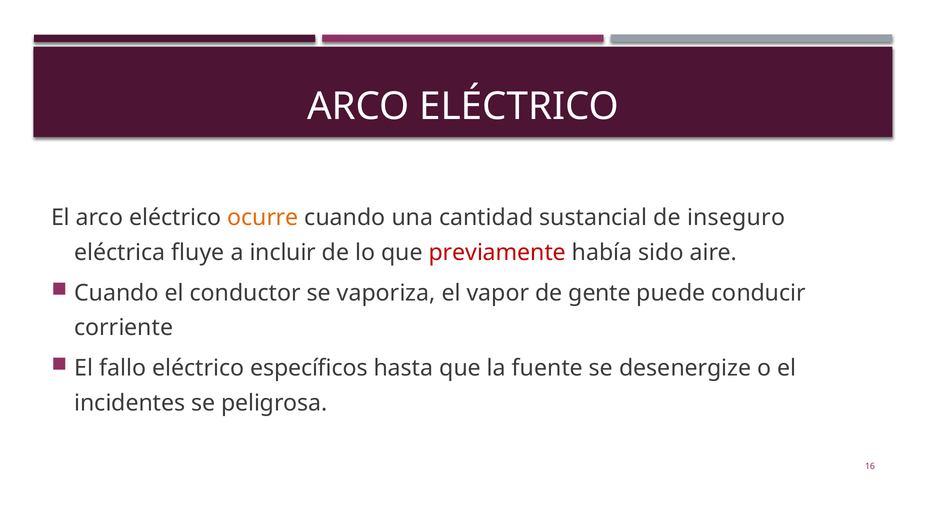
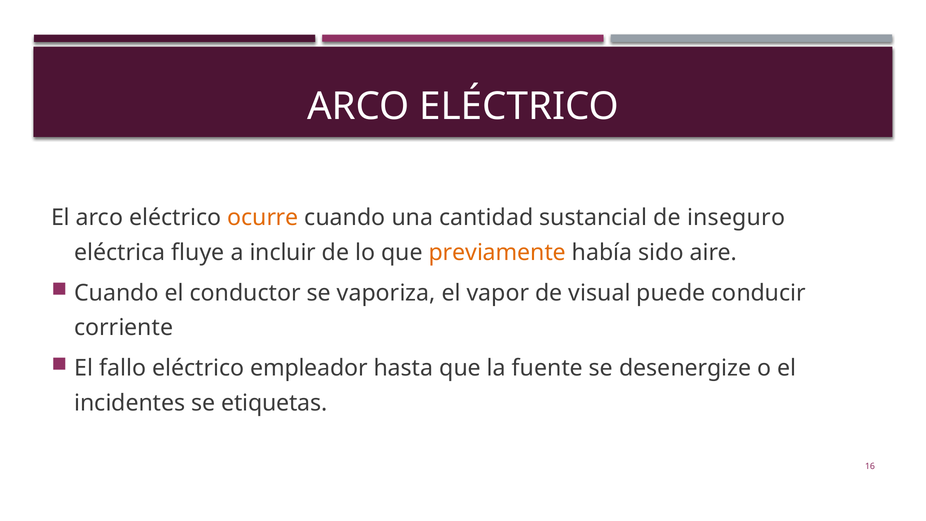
previamente colour: red -> orange (497, 252)
gente: gente -> visual (599, 293)
específicos: específicos -> empleador (309, 368)
peligrosa: peligrosa -> etiquetas (274, 403)
